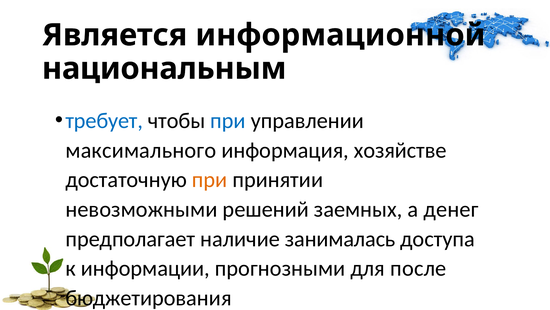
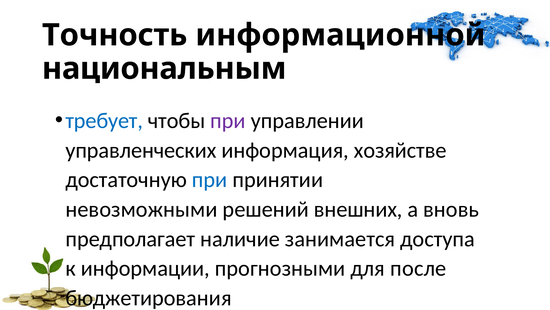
Является: Является -> Точность (115, 35)
при colour: blue -> purple (228, 121)
максимального: максимального -> управленческих (141, 150)
при colour: orange -> blue (210, 180)
заемных: заемных -> внешних (358, 209)
денег: денег -> вновь (451, 209)
занималась: занималась -> занимается (340, 239)
